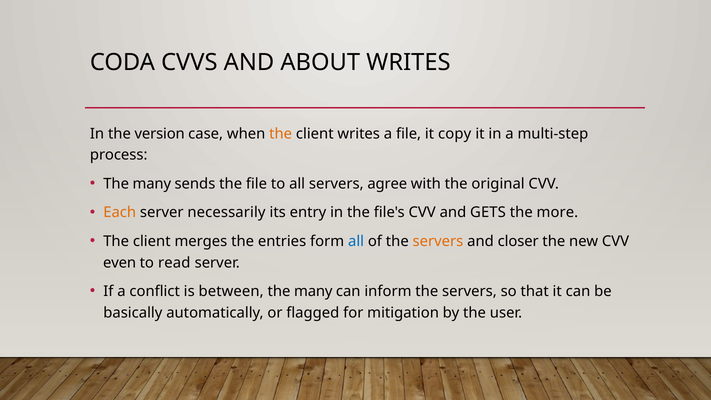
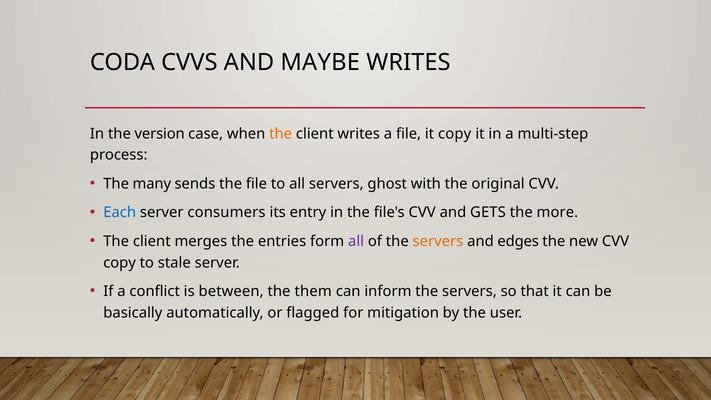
ABOUT: ABOUT -> MAYBE (320, 62)
agree: agree -> ghost (387, 184)
Each colour: orange -> blue (120, 213)
necessarily: necessarily -> consumers (226, 213)
all colour: blue -> purple (356, 241)
closer: closer -> edges (518, 241)
even: even -> copy (120, 263)
read: read -> stale (174, 263)
many: many -> them (313, 291)
